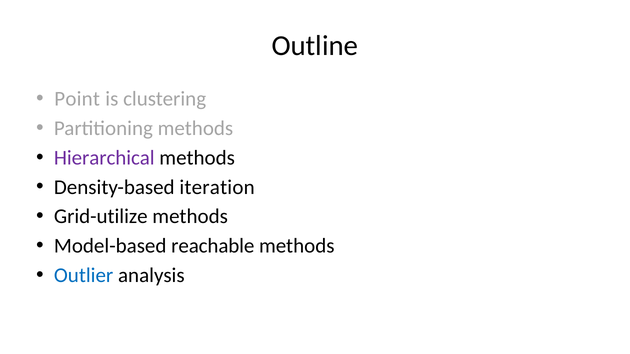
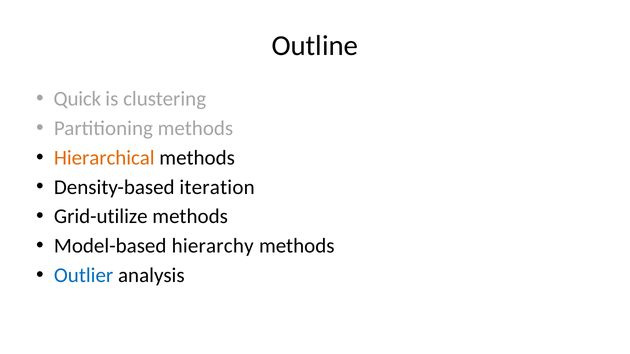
Point: Point -> Quick (77, 99)
Hierarchical colour: purple -> orange (104, 158)
reachable: reachable -> hierarchy (213, 246)
